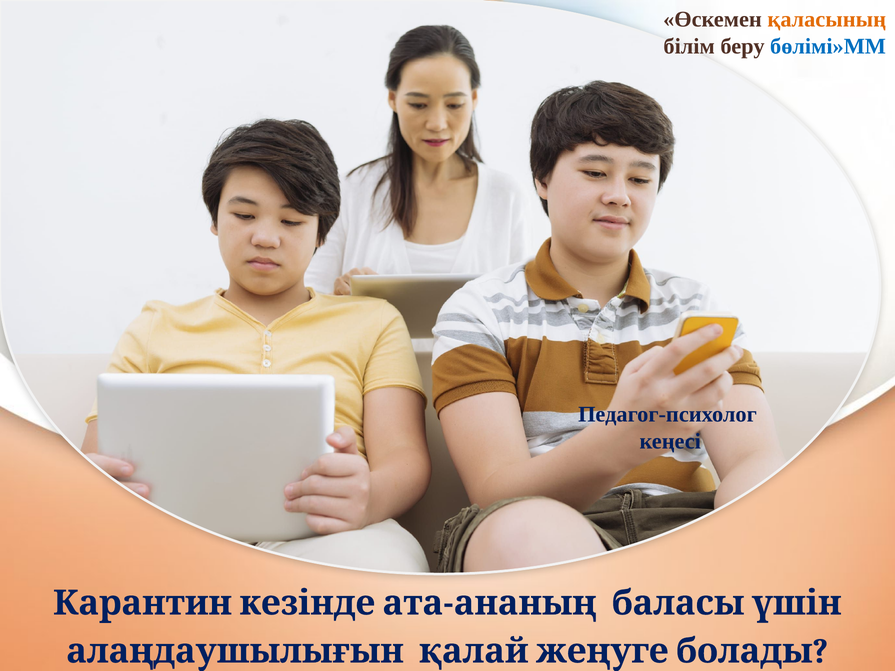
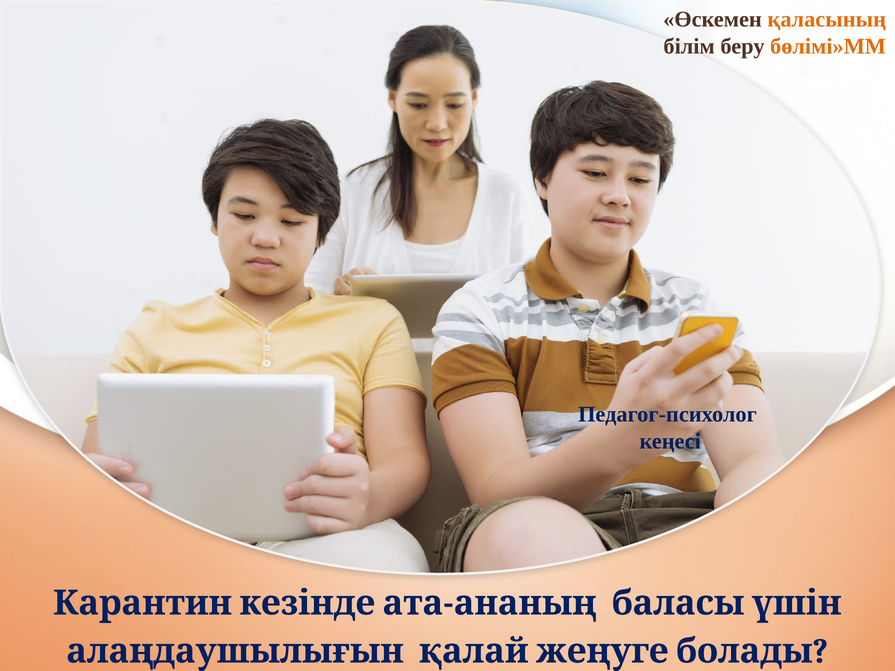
бөлімі»ММ colour: blue -> orange (828, 46)
